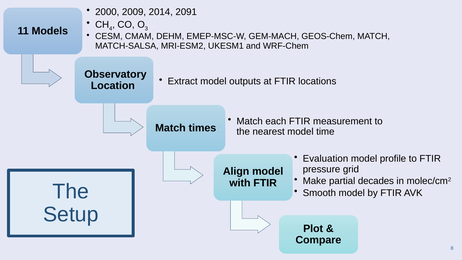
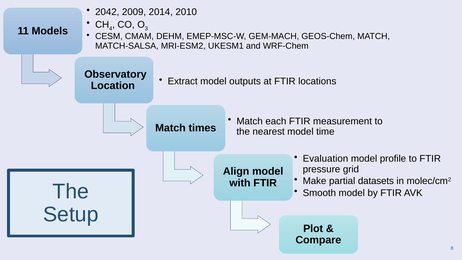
2000: 2000 -> 2042 (107, 12)
2091: 2091 -> 2010 (186, 12)
decades: decades -> datasets (376, 181)
